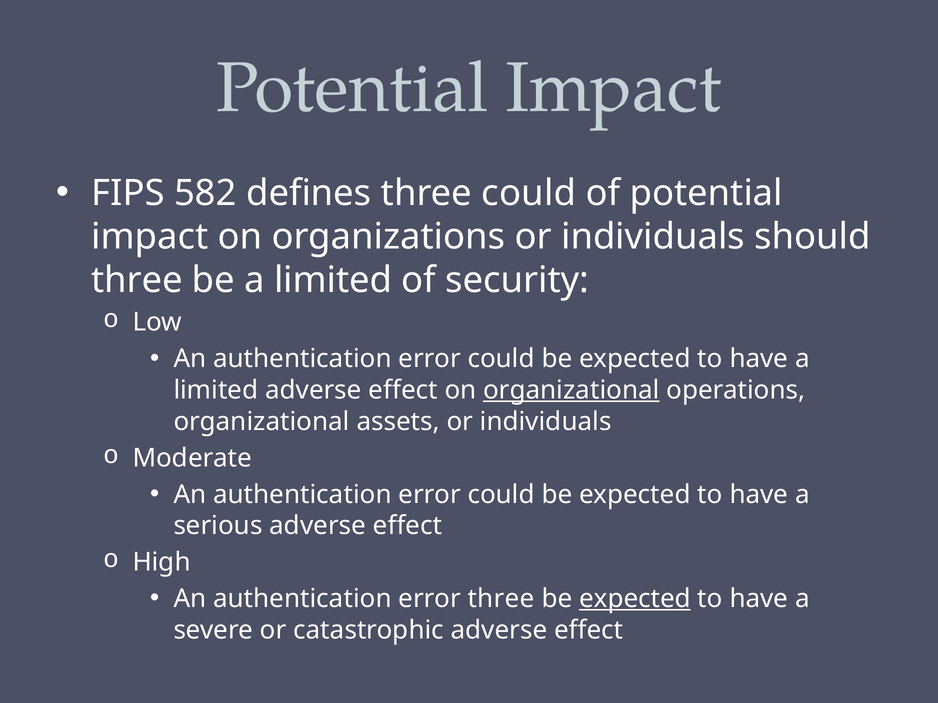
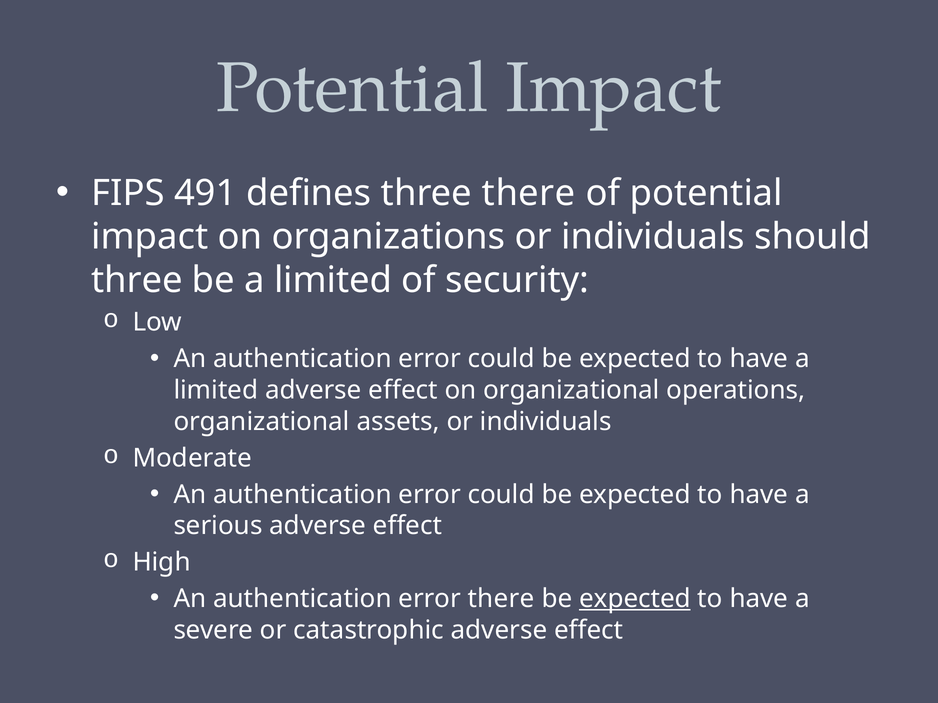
582: 582 -> 491 (205, 193)
three could: could -> there (529, 193)
organizational underline: present -> none (571, 390)
error three: three -> there (501, 599)
